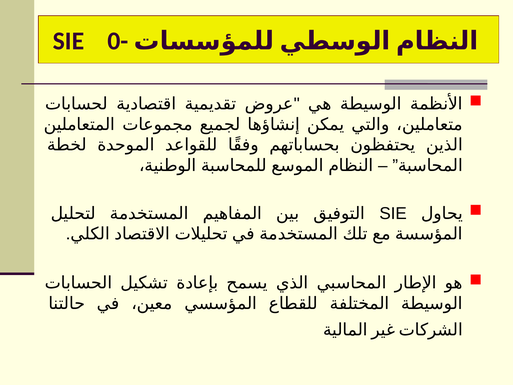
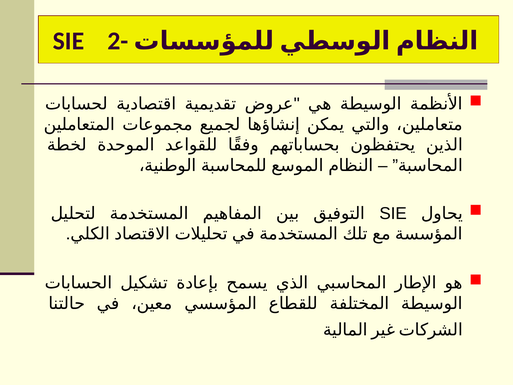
0-: 0- -> 2- (118, 41)
